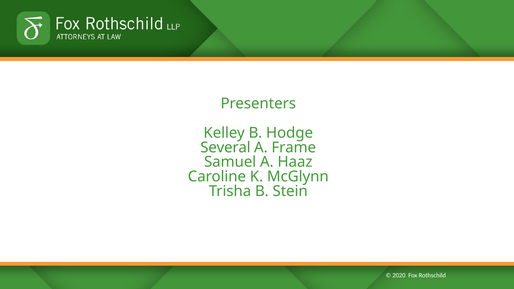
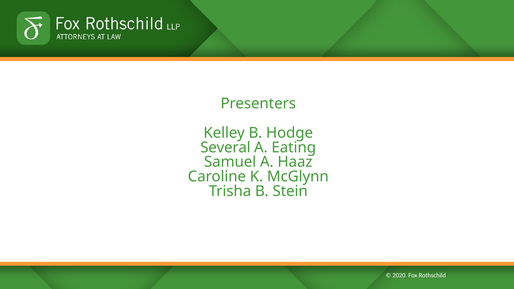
Frame: Frame -> Eating (294, 147)
